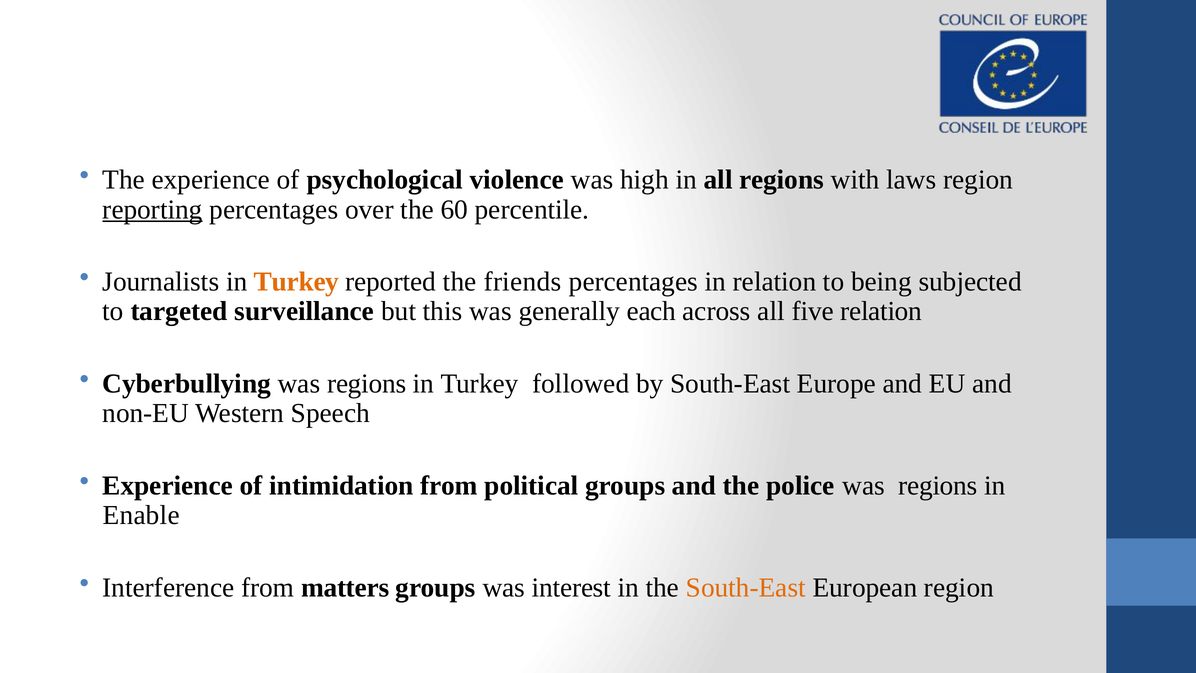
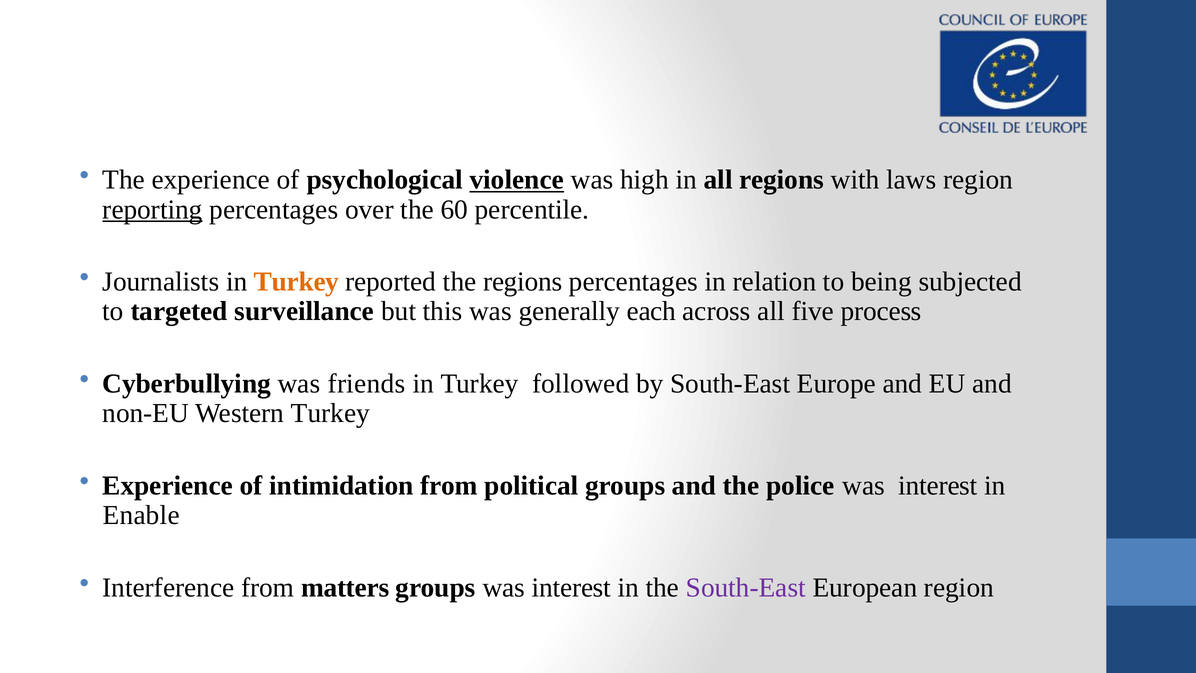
violence underline: none -> present (517, 180)
the friends: friends -> regions (523, 282)
five relation: relation -> process (881, 311)
Cyberbullying was regions: regions -> friends (366, 384)
Western Speech: Speech -> Turkey (330, 413)
police was regions: regions -> interest (938, 485)
South-East colour: orange -> purple (746, 587)
